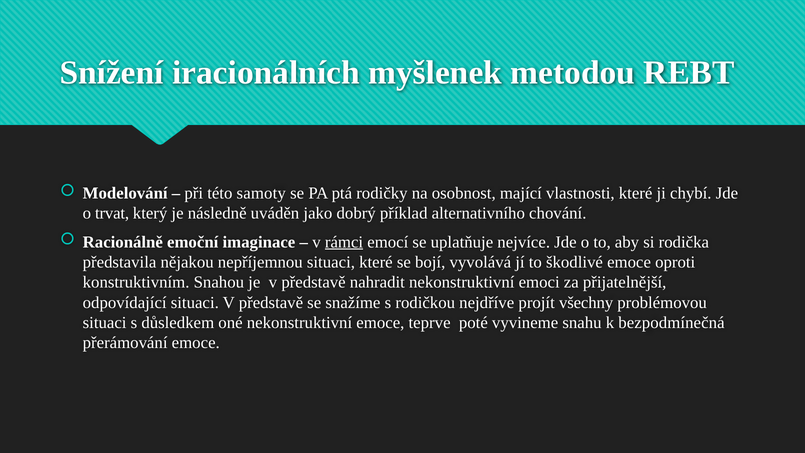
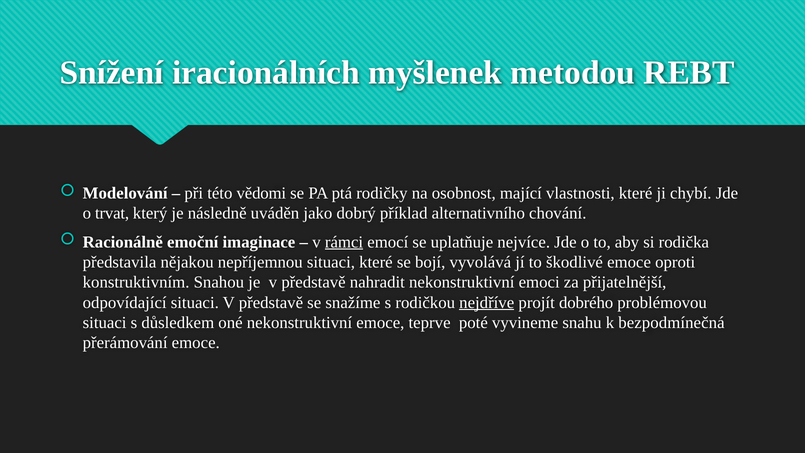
samoty: samoty -> vědomi (261, 193)
nejdříve underline: none -> present (487, 302)
všechny: všechny -> dobrého (586, 302)
